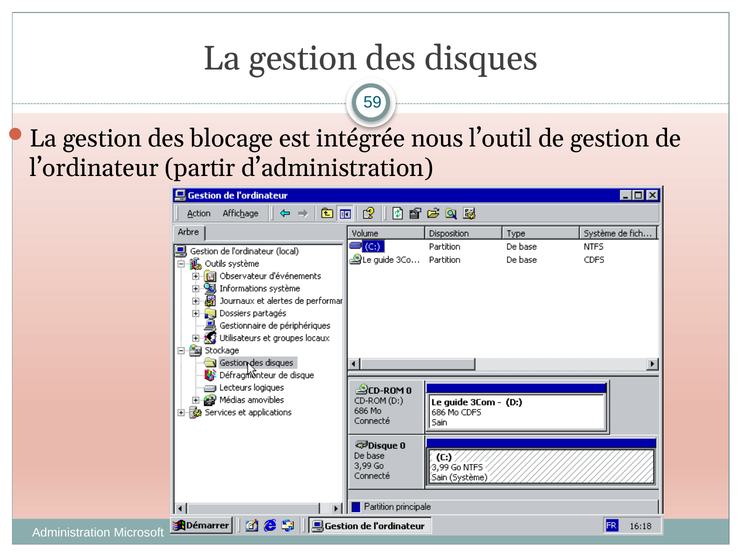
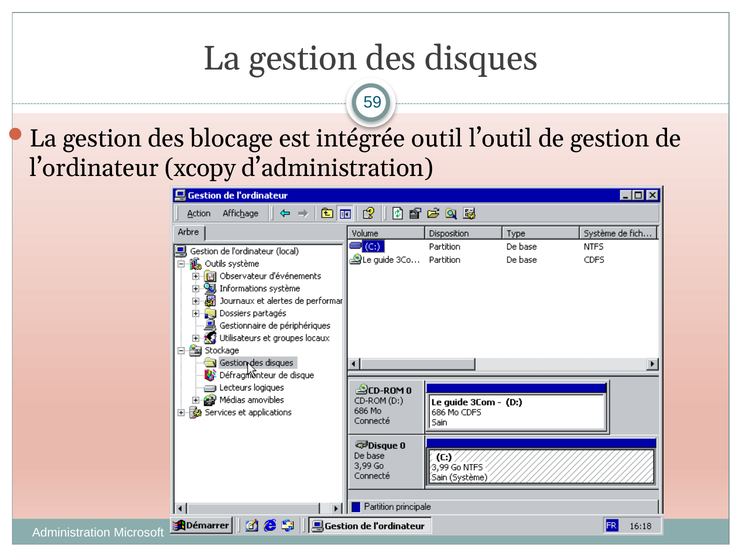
nous: nous -> outil (437, 138)
partir: partir -> xcopy (200, 168)
